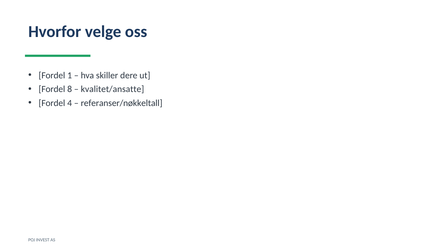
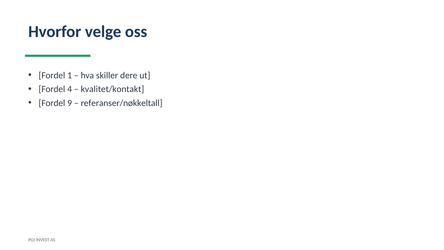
8: 8 -> 4 (70, 89)
kvalitet/ansatte: kvalitet/ansatte -> kvalitet/kontakt (112, 89)
4: 4 -> 9 (70, 103)
